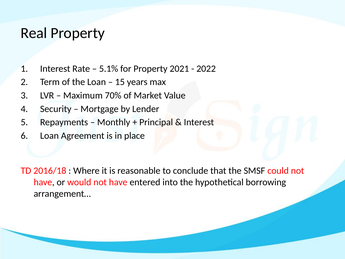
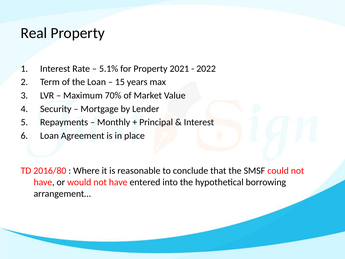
2016/18: 2016/18 -> 2016/80 (50, 171)
